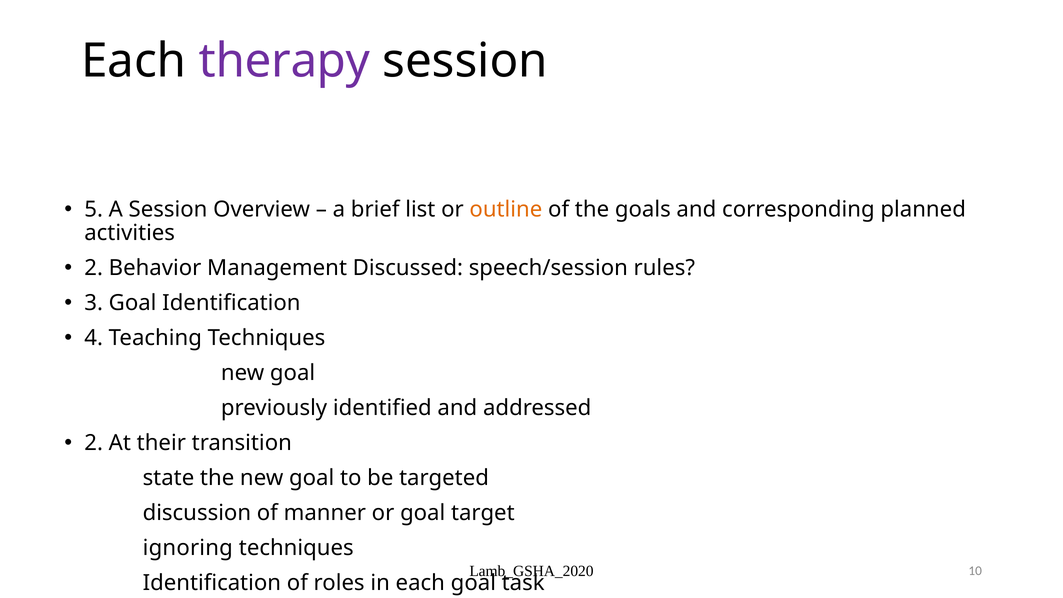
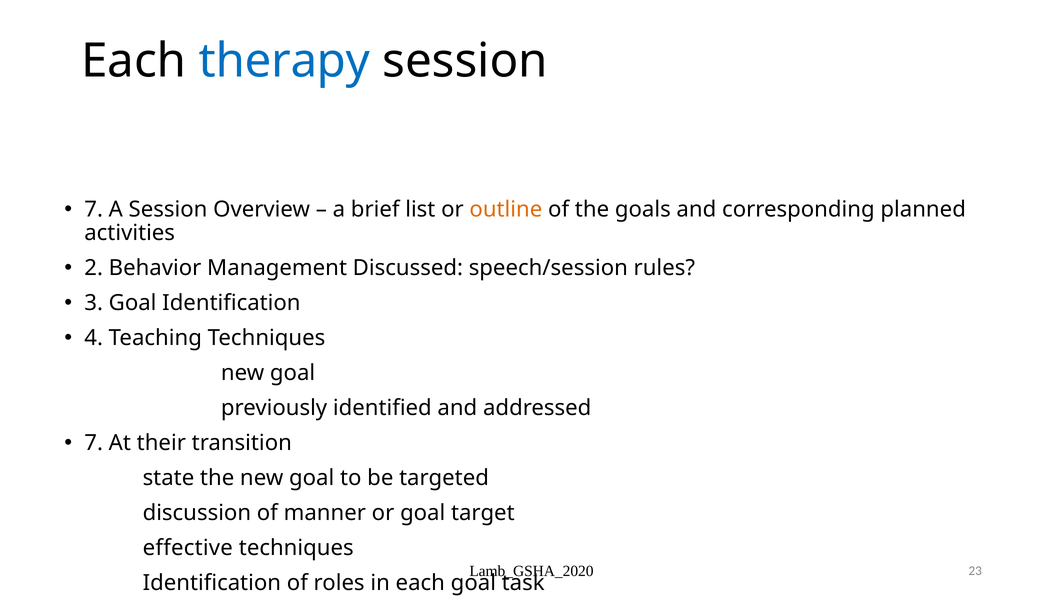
therapy colour: purple -> blue (284, 61)
5: 5 -> 7 (94, 209)
2: 2 -> 7 (94, 443)
ignoring: ignoring -> effective (188, 548)
10: 10 -> 23 (975, 571)
